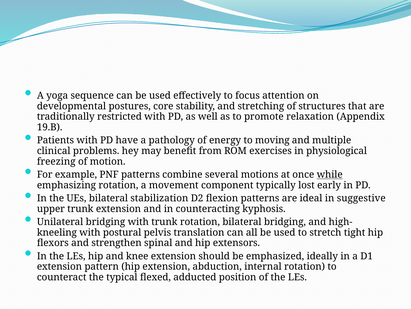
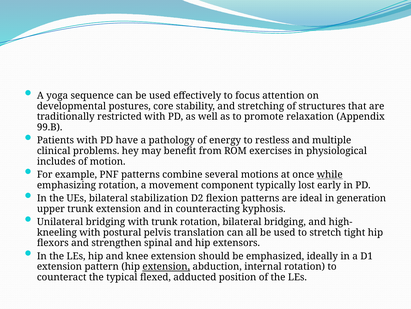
19.B: 19.B -> 99.B (50, 127)
moving: moving -> restless (272, 140)
freezing: freezing -> includes (56, 161)
suggestive: suggestive -> generation (361, 198)
extension underline: none -> present (166, 266)
